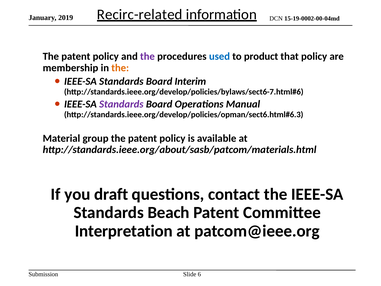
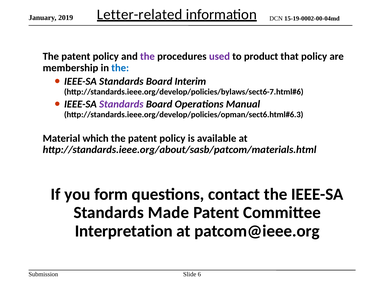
Recirc-related: Recirc-related -> Letter-related (140, 14)
used colour: blue -> purple (219, 56)
the colour: orange -> blue (120, 68)
group: group -> which (96, 138)
draft: draft -> form (111, 194)
Beach: Beach -> Made (168, 212)
